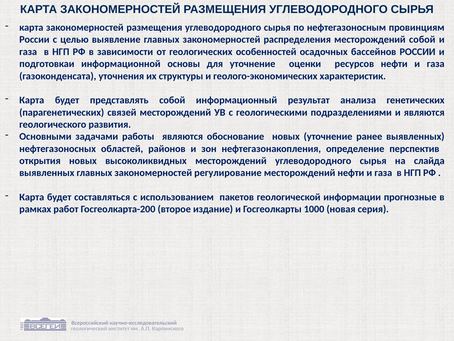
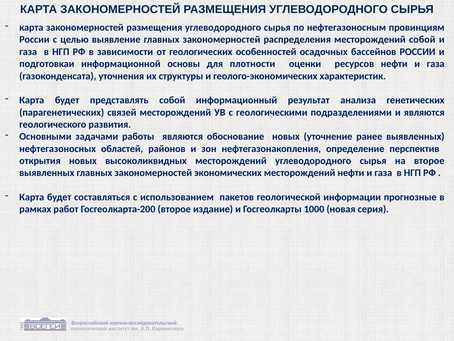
для уточнение: уточнение -> плотности (253, 64)
на слайда: слайда -> второе (429, 161)
регулирование: регулирование -> экономических (228, 173)
